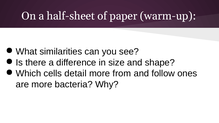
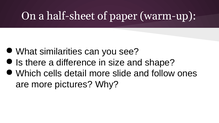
from: from -> slide (122, 74)
bacteria: bacteria -> pictures (74, 84)
